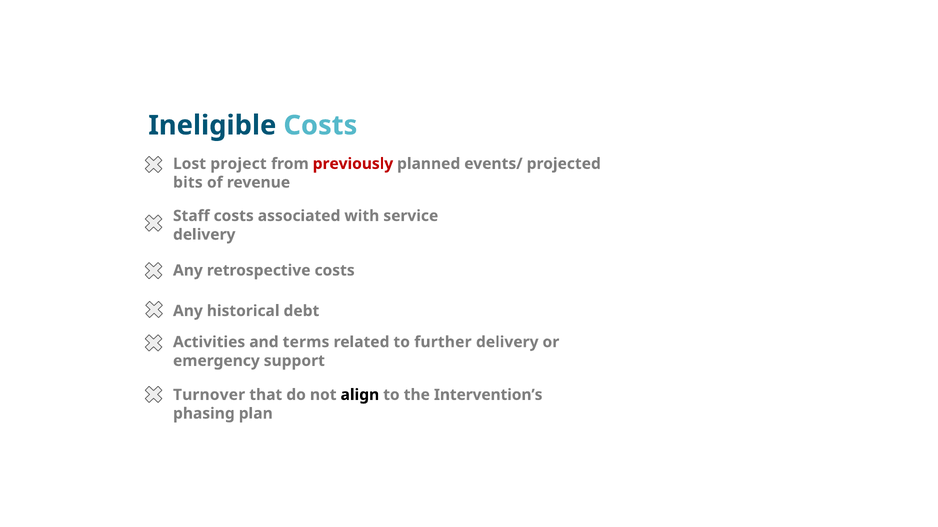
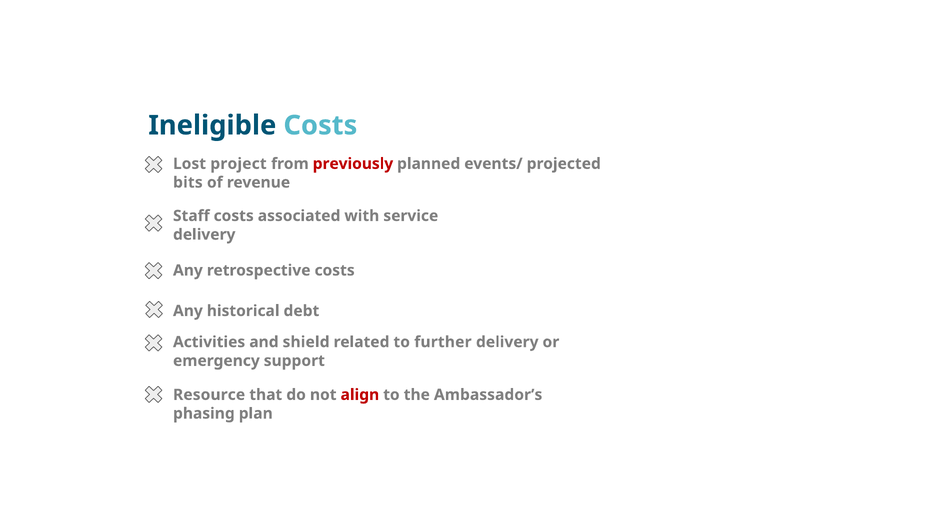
terms: terms -> shield (306, 342)
Turnover: Turnover -> Resource (209, 395)
align colour: black -> red (360, 395)
Intervention’s: Intervention’s -> Ambassador’s (488, 395)
